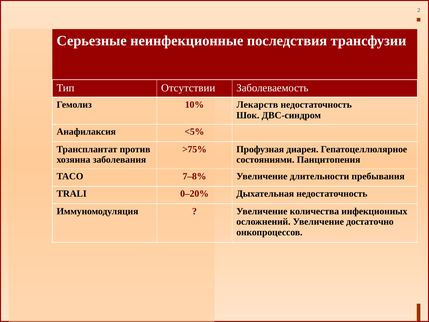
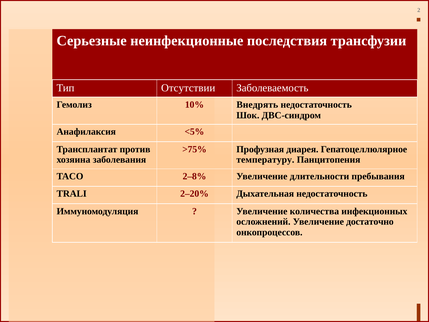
Лекарств: Лекарств -> Внедрять (257, 105)
состояниями: состояниями -> температуру (265, 160)
7‒8%: 7‒8% -> 2‒8% (194, 176)
0‒20%: 0‒20% -> 2‒20% (194, 194)
